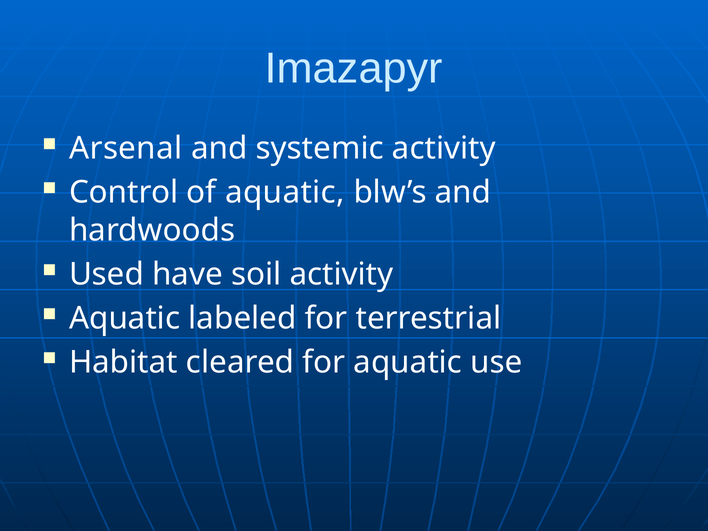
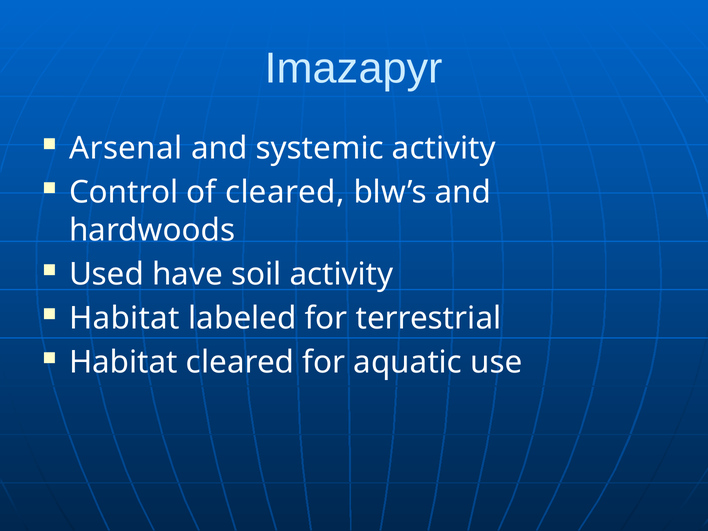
of aquatic: aquatic -> cleared (285, 193)
Aquatic: Aquatic -> Habitat (124, 319)
